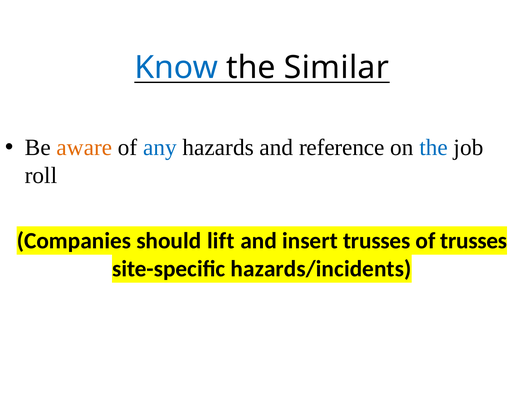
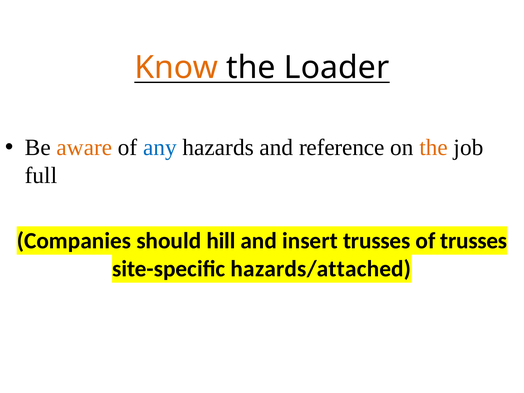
Know colour: blue -> orange (176, 68)
Similar: Similar -> Loader (337, 68)
the colour: blue -> orange (434, 148)
roll: roll -> full (41, 176)
lift: lift -> hill (221, 241)
hazards/incidents: hazards/incidents -> hazards/attached (321, 269)
